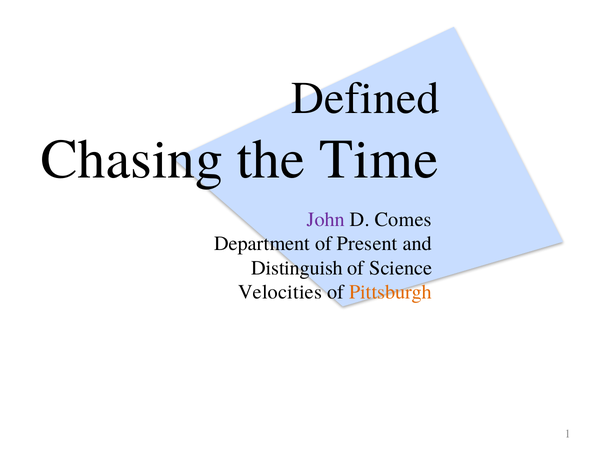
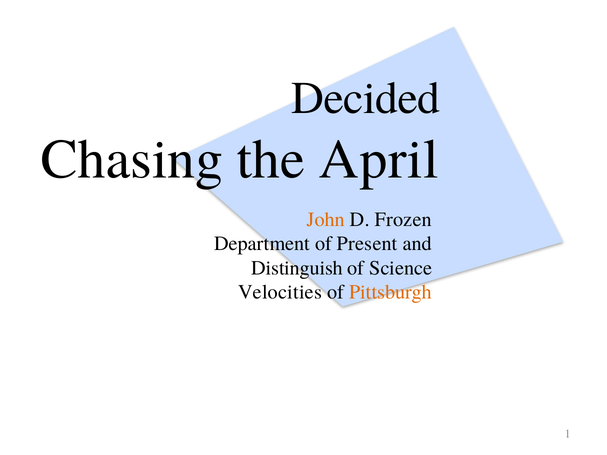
Defined: Defined -> Decided (366, 98)
Time: Time -> April (379, 159)
John colour: purple -> orange (326, 220)
Comes: Comes -> Frozen (403, 220)
